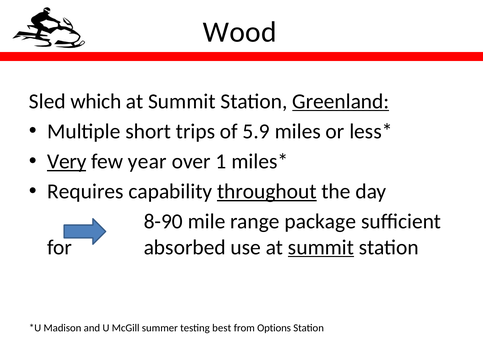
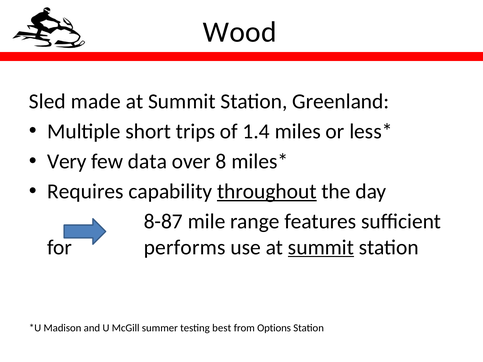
which: which -> made (96, 101)
Greenland underline: present -> none (341, 101)
5.9: 5.9 -> 1.4 (256, 131)
Very underline: present -> none (67, 162)
year: year -> data (147, 162)
1: 1 -> 8 (221, 162)
8-90: 8-90 -> 8-87 (163, 222)
package: package -> features (320, 222)
absorbed: absorbed -> performs (185, 247)
